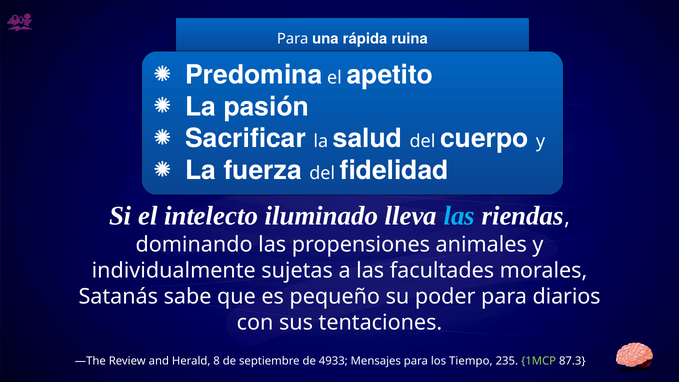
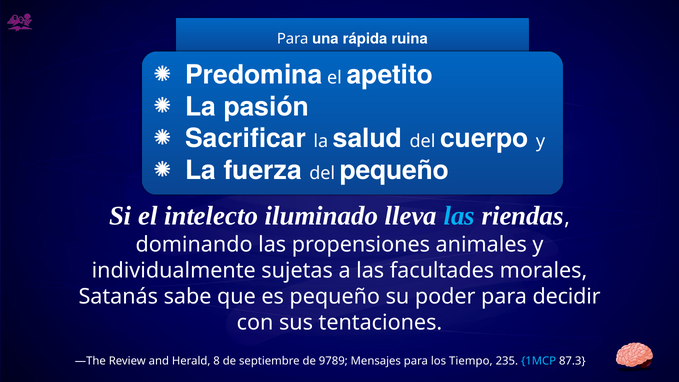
del fidelidad: fidelidad -> pequeño (394, 170)
diarios: diarios -> decidir (567, 297)
4933: 4933 -> 9789 (333, 361)
1MCP colour: light green -> light blue (539, 361)
